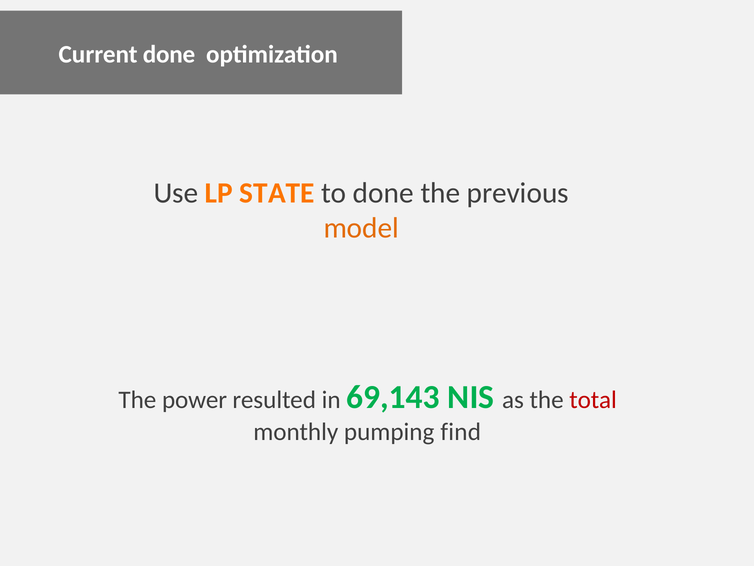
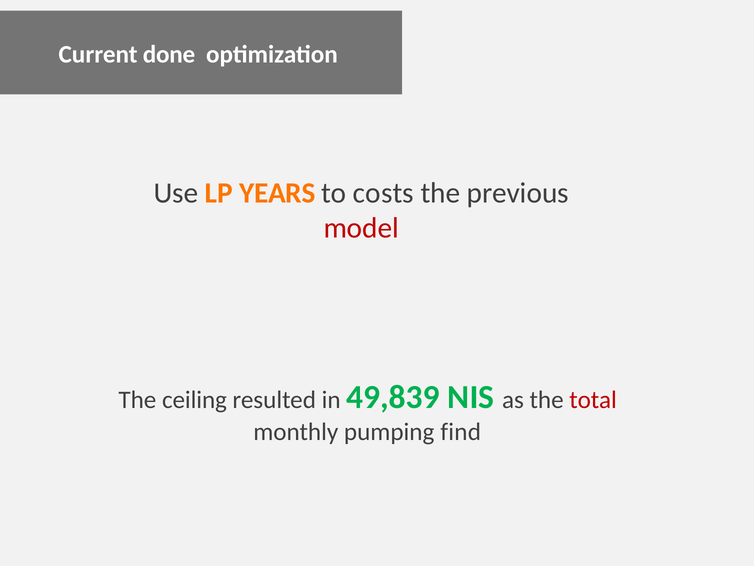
STATE: STATE -> YEARS (277, 193)
to done: done -> costs (383, 193)
model colour: orange -> red (361, 228)
power: power -> ceiling (194, 400)
69,143: 69,143 -> 49,839 (393, 397)
